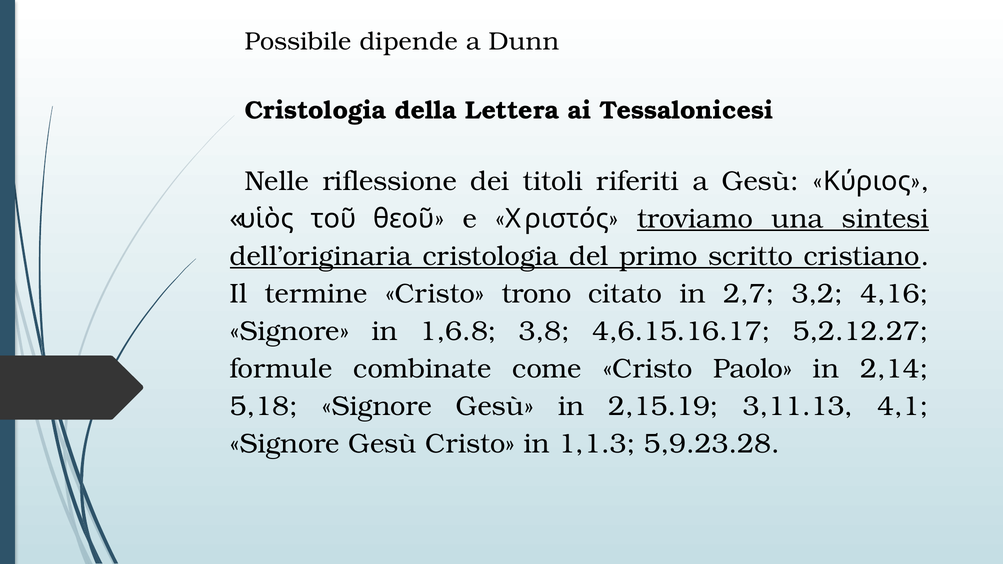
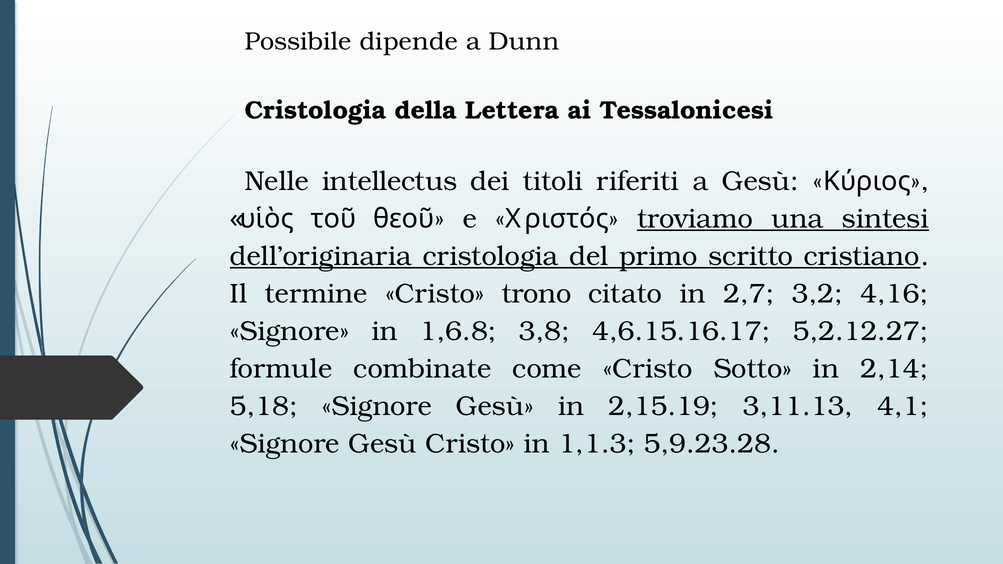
riflessione: riflessione -> intellectus (390, 181)
Paolo: Paolo -> Sotto (753, 369)
